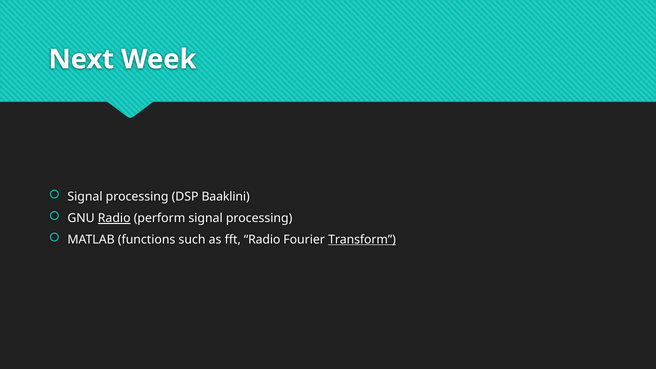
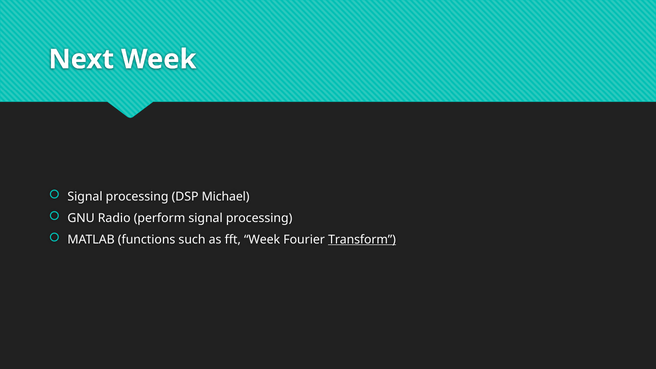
Baaklini: Baaklini -> Michael (226, 197)
Radio underline: present -> none (114, 218)
fft Radio: Radio -> Week (262, 240)
